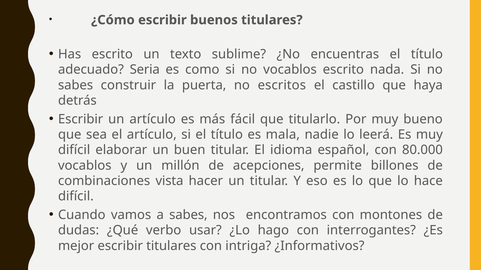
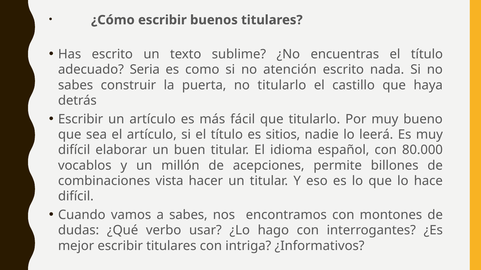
no vocablos: vocablos -> atención (290, 70)
no escritos: escritos -> titularlo (282, 85)
mala: mala -> sitios (283, 135)
